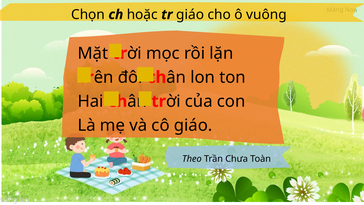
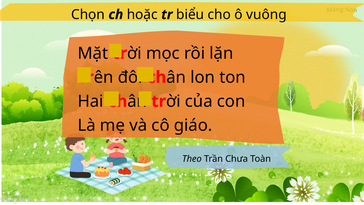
tr giáo: giáo -> biểu (190, 15)
